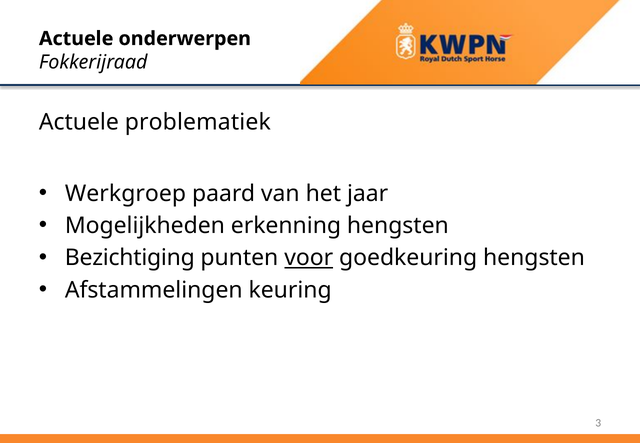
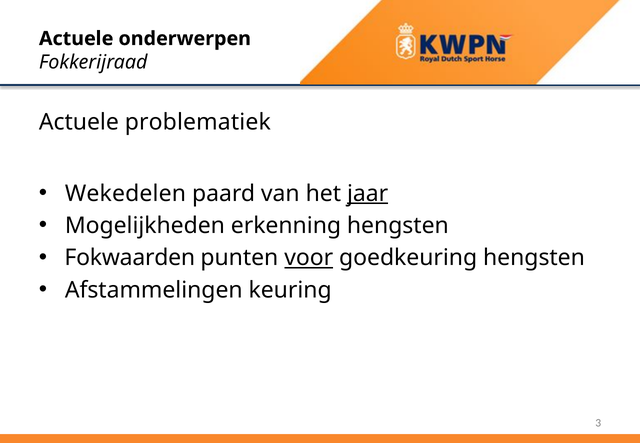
Werkgroep: Werkgroep -> Wekedelen (125, 194)
jaar underline: none -> present (368, 194)
Bezichtiging: Bezichtiging -> Fokwaarden (130, 258)
